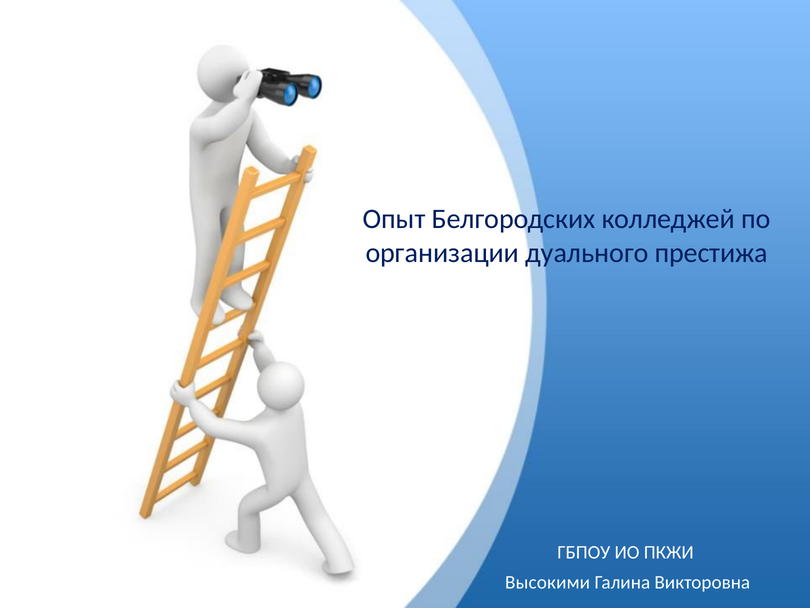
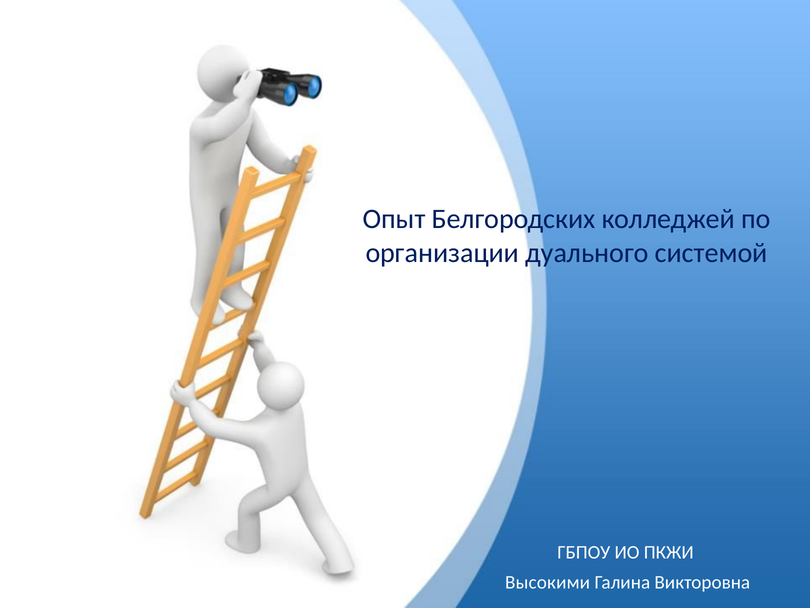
престижа: престижа -> системой (711, 253)
